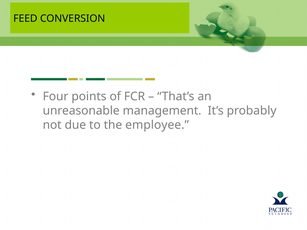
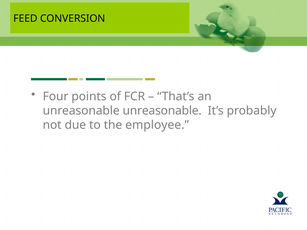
unreasonable management: management -> unreasonable (162, 111)
